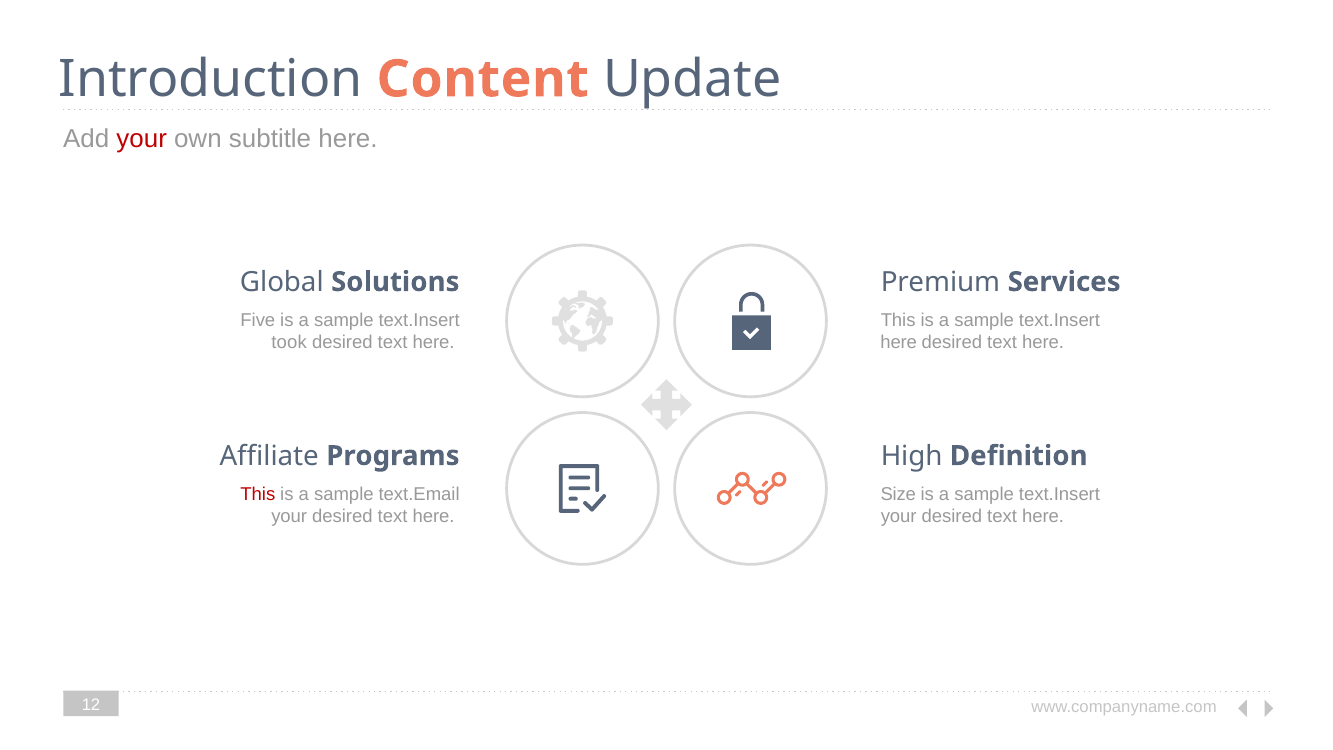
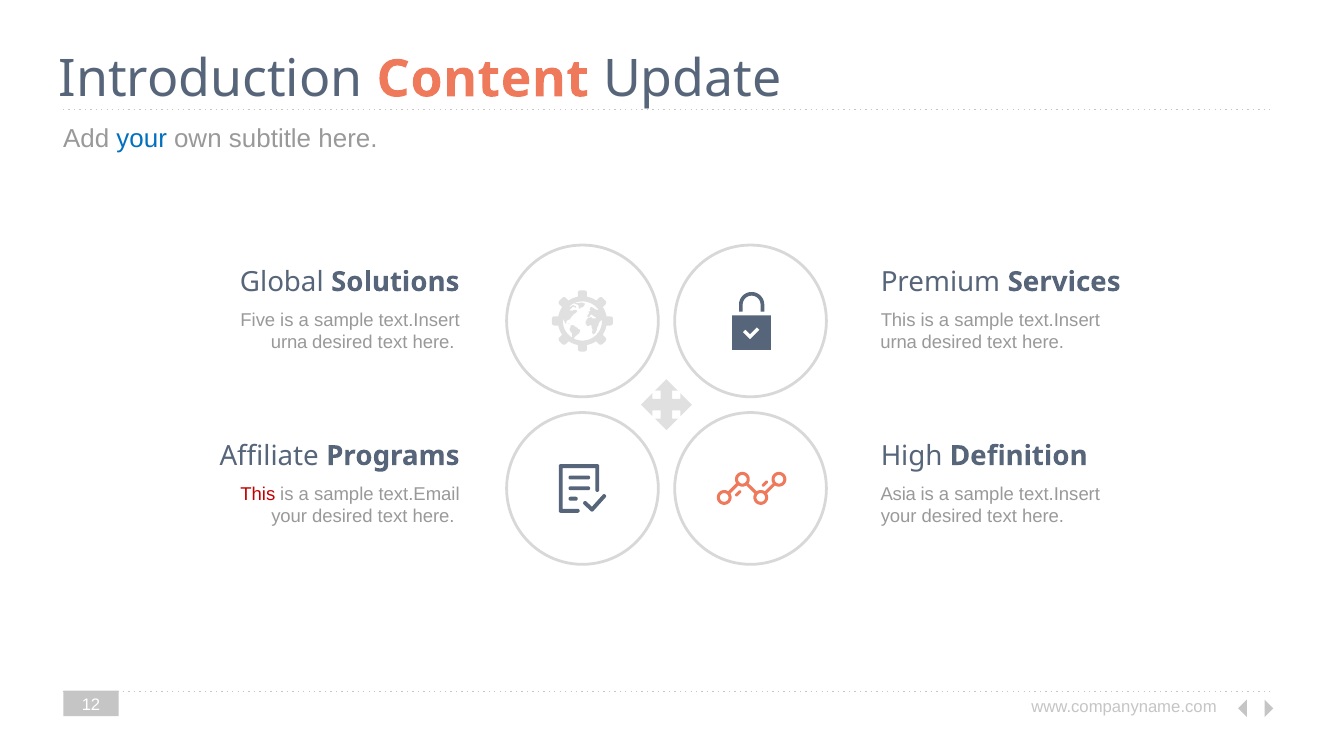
your colour: red -> blue (142, 139)
took: took -> urna (289, 342)
here: here -> urna (899, 342)
Size: Size -> Asia (898, 494)
